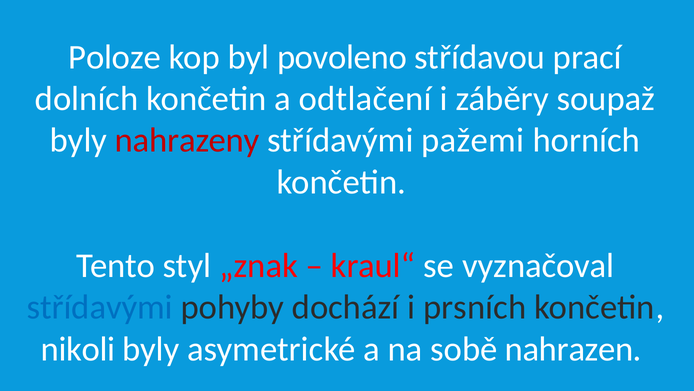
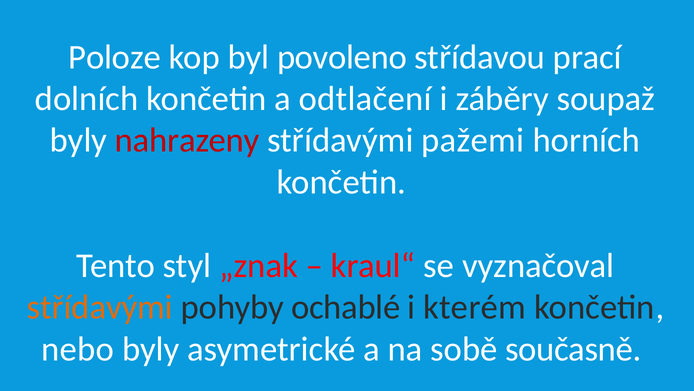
střídavými colour: blue -> orange (100, 307)
dochází: dochází -> ochablé (346, 307)
prsních: prsních -> kterém (475, 307)
nikoli: nikoli -> nebo (78, 348)
nahrazen: nahrazen -> současně (573, 348)
